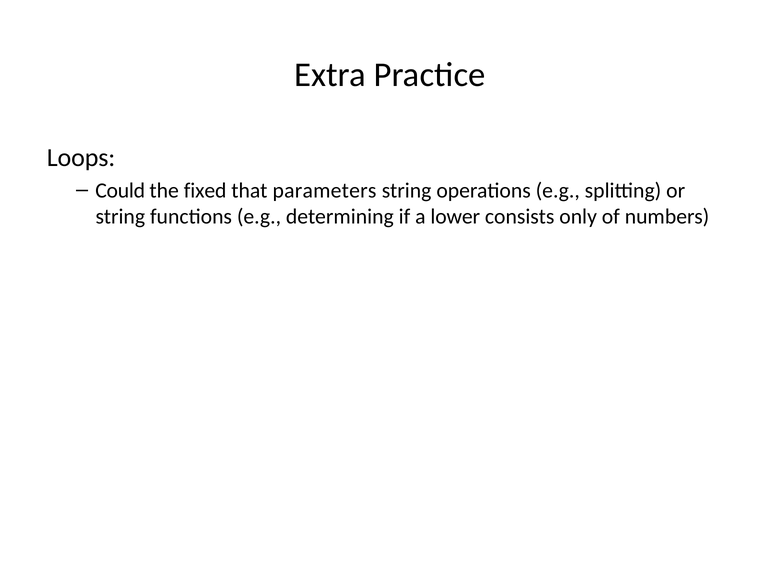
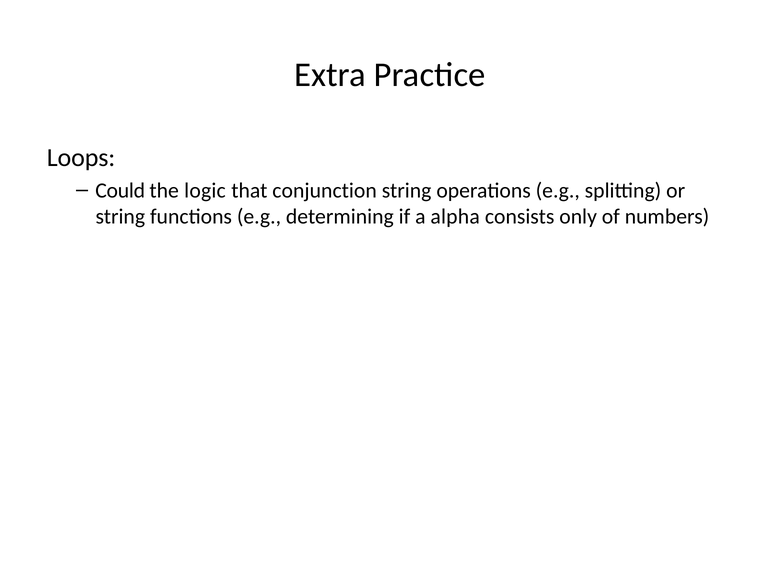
fixed: fixed -> logic (205, 190)
parameters: parameters -> conjunction (325, 190)
lower: lower -> alpha (455, 216)
